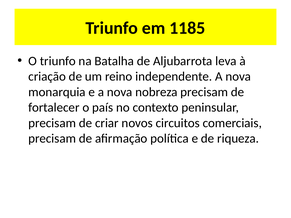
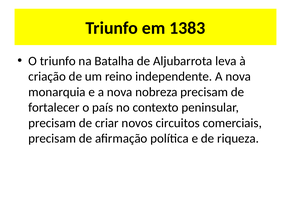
1185: 1185 -> 1383 (187, 28)
